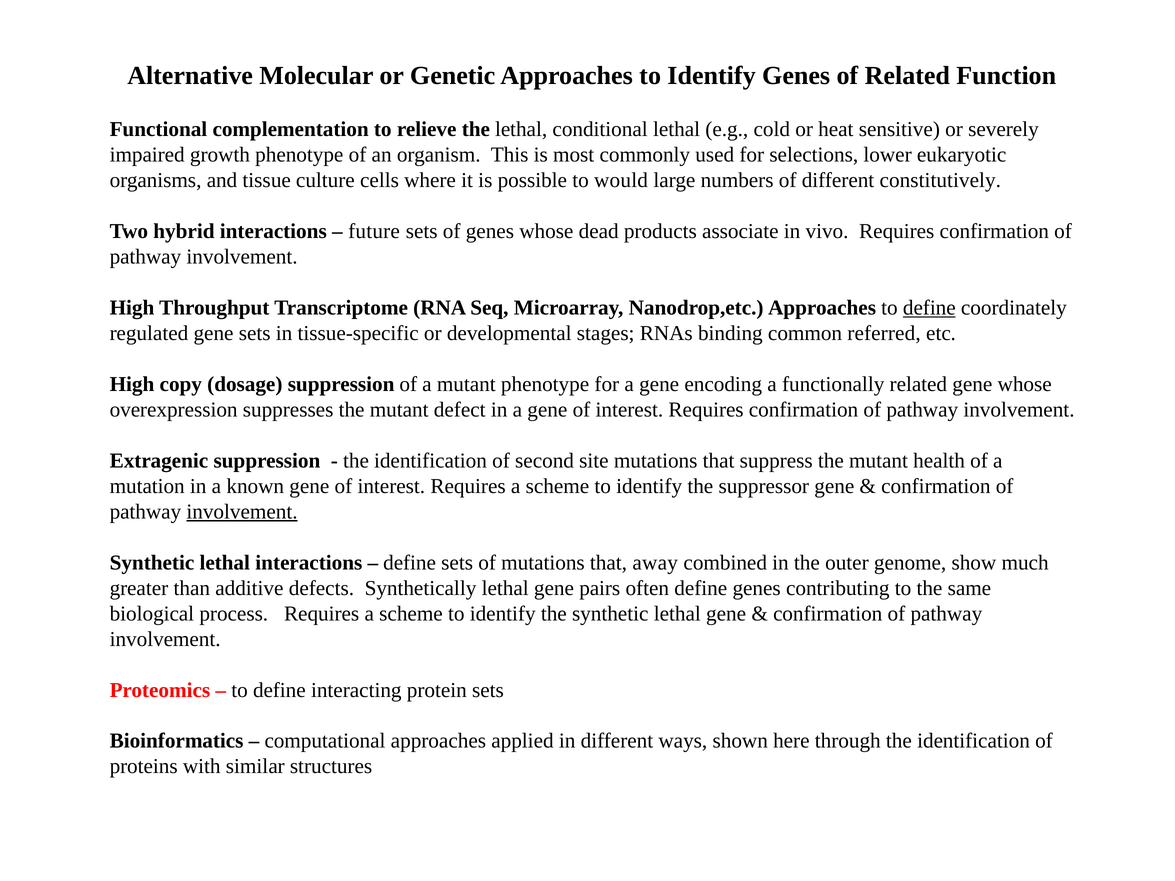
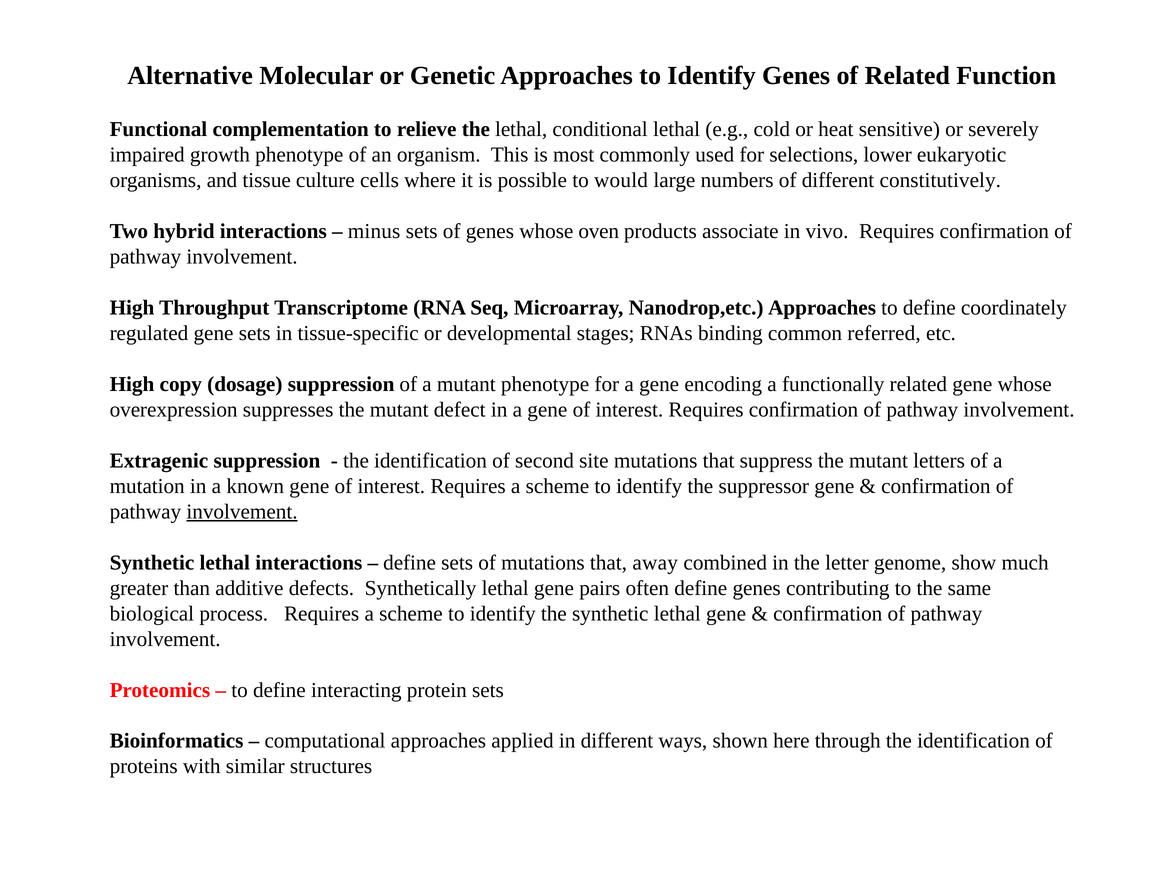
future: future -> minus (374, 231)
dead: dead -> oven (599, 231)
define underline: present -> none (929, 308)
health: health -> letters (939, 461)
outer: outer -> letter (847, 563)
